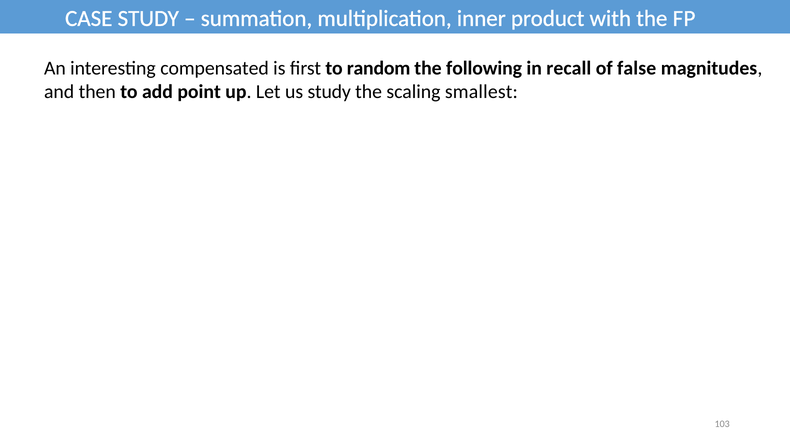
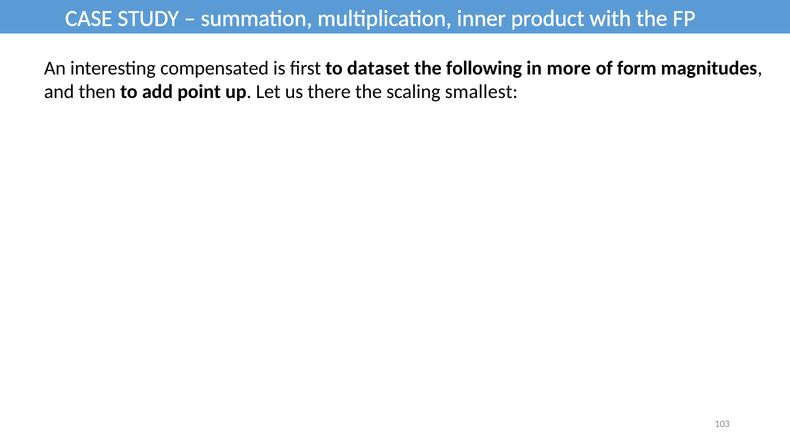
random: random -> dataset (378, 68)
recall: recall -> more (569, 68)
false: false -> form (637, 68)
us study: study -> there (329, 92)
